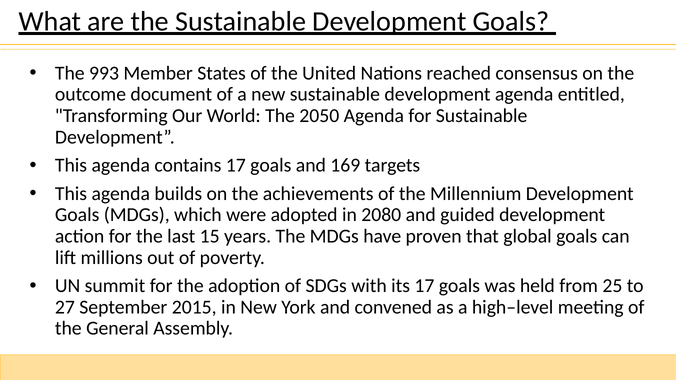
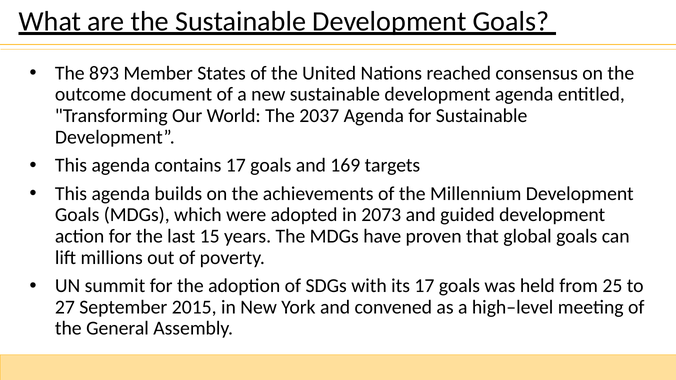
993: 993 -> 893 (104, 73)
2050: 2050 -> 2037 (319, 116)
2080: 2080 -> 2073 (381, 215)
